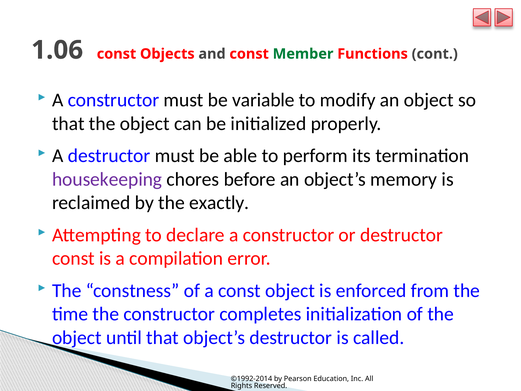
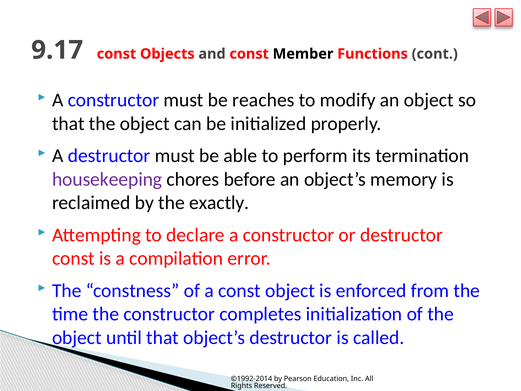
1.06: 1.06 -> 9.17 (57, 50)
Member colour: green -> black (303, 54)
variable: variable -> reaches (263, 100)
